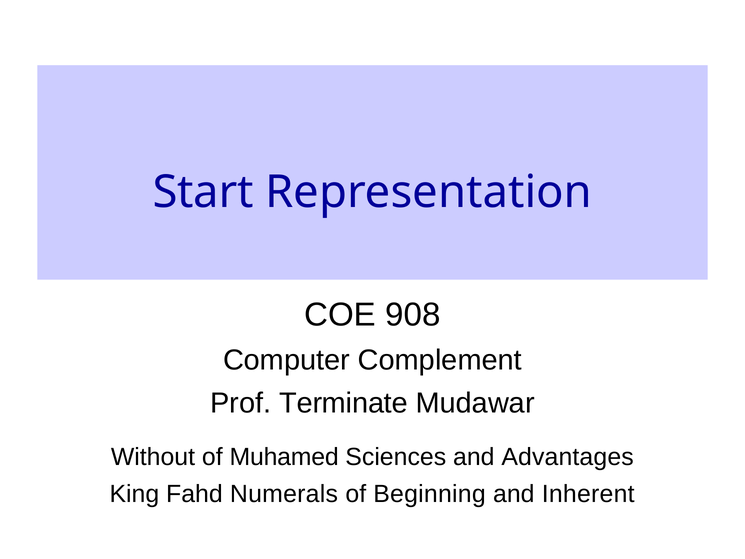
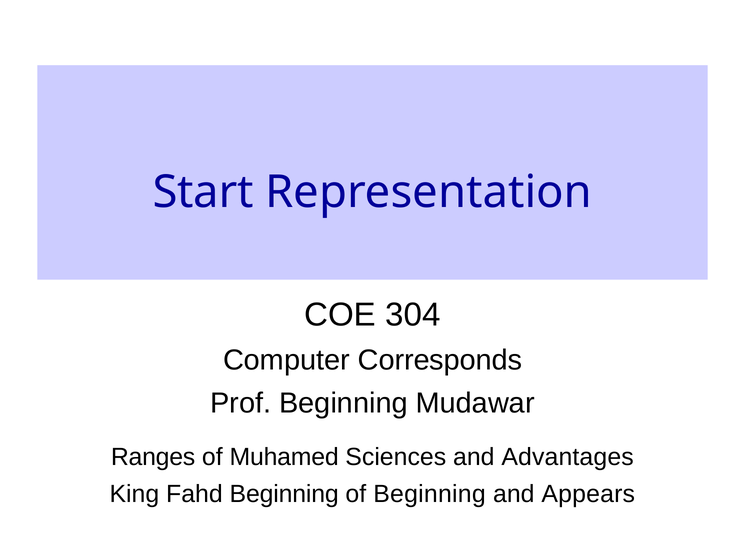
908: 908 -> 304 (413, 315)
Complement: Complement -> Corresponds (440, 360)
Prof Terminate: Terminate -> Beginning (343, 403)
Without: Without -> Ranges (153, 457)
Fahd Numerals: Numerals -> Beginning (284, 494)
Inherent: Inherent -> Appears (588, 494)
